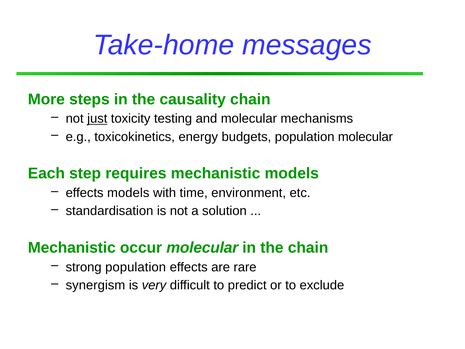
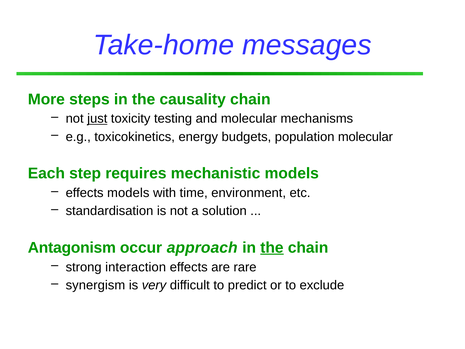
Mechanistic: Mechanistic -> Antagonism (72, 247)
occur molecular: molecular -> approach (202, 247)
the underline: none -> present (272, 247)
strong population: population -> interaction (136, 267)
